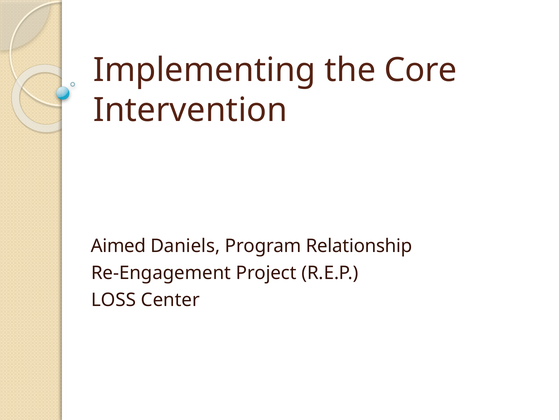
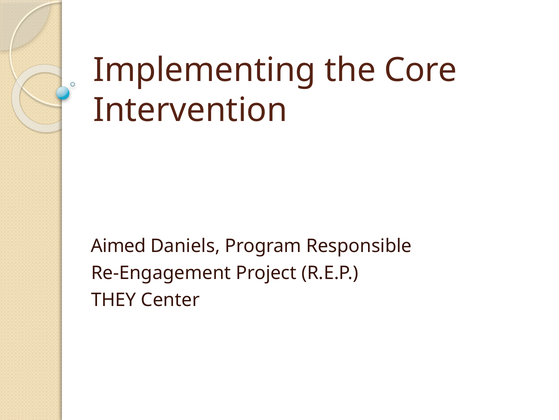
Relationship: Relationship -> Responsible (359, 245)
LOSS: LOSS -> THEY (114, 299)
